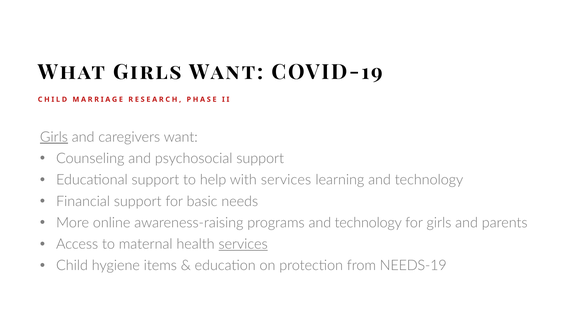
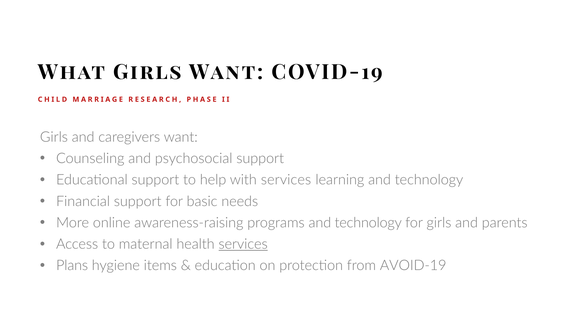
Girls underline: present -> none (54, 137)
Child: Child -> Plans (72, 266)
NEEDS-19: NEEDS-19 -> AVOID-19 (413, 266)
